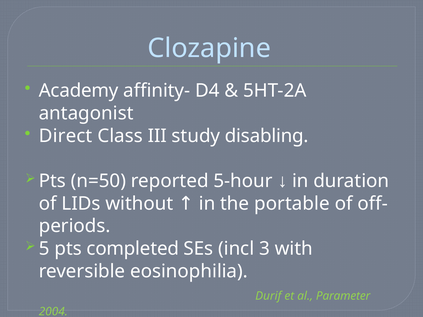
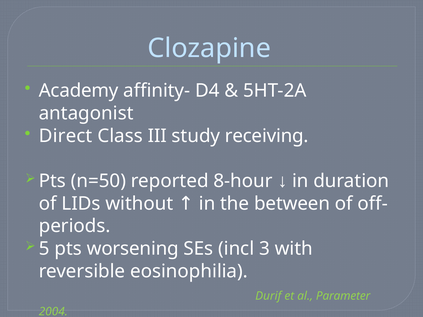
disabling: disabling -> receiving (267, 136)
5-hour: 5-hour -> 8-hour (243, 181)
portable: portable -> between (292, 204)
completed: completed -> worsening (133, 249)
